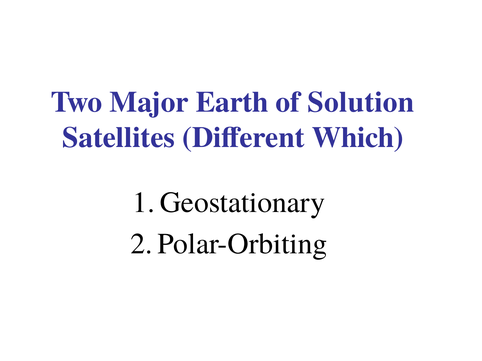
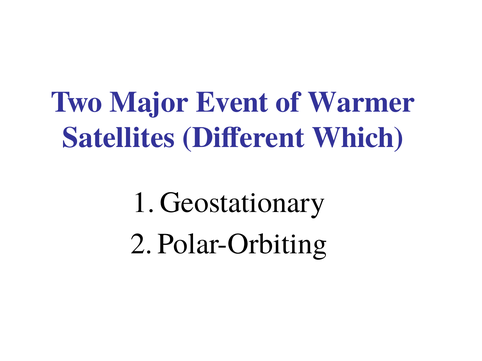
Earth: Earth -> Event (232, 102)
Solution: Solution -> Warmer (361, 102)
